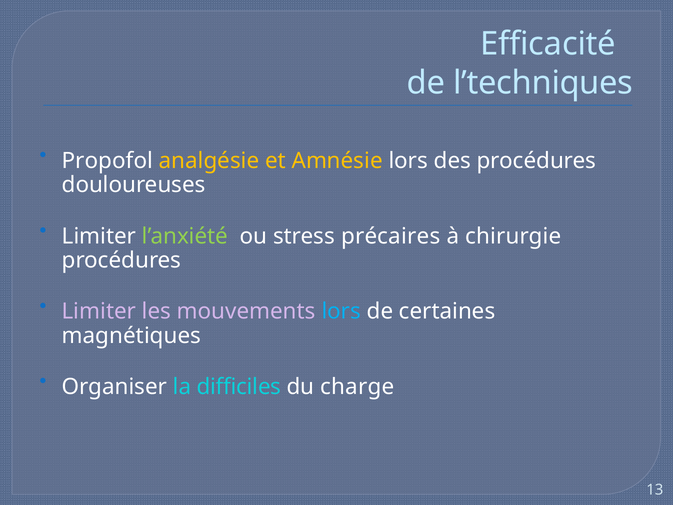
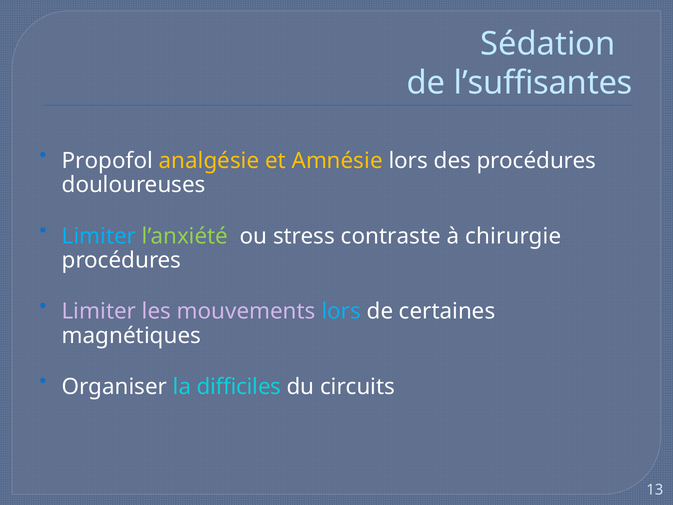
Efficacité: Efficacité -> Sédation (548, 44)
l’techniques: l’techniques -> l’suffisantes (543, 83)
Limiter colour: white -> light blue (99, 236)
précaires: précaires -> contraste (391, 236)
charge: charge -> circuits (358, 387)
